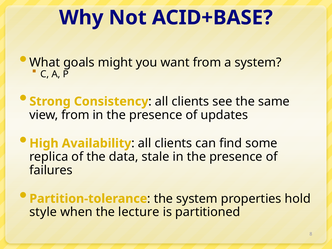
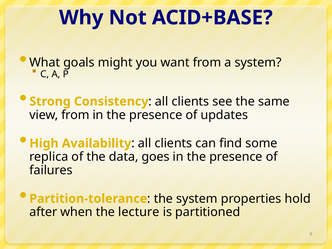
stale: stale -> goes (156, 157)
style: style -> after (43, 212)
